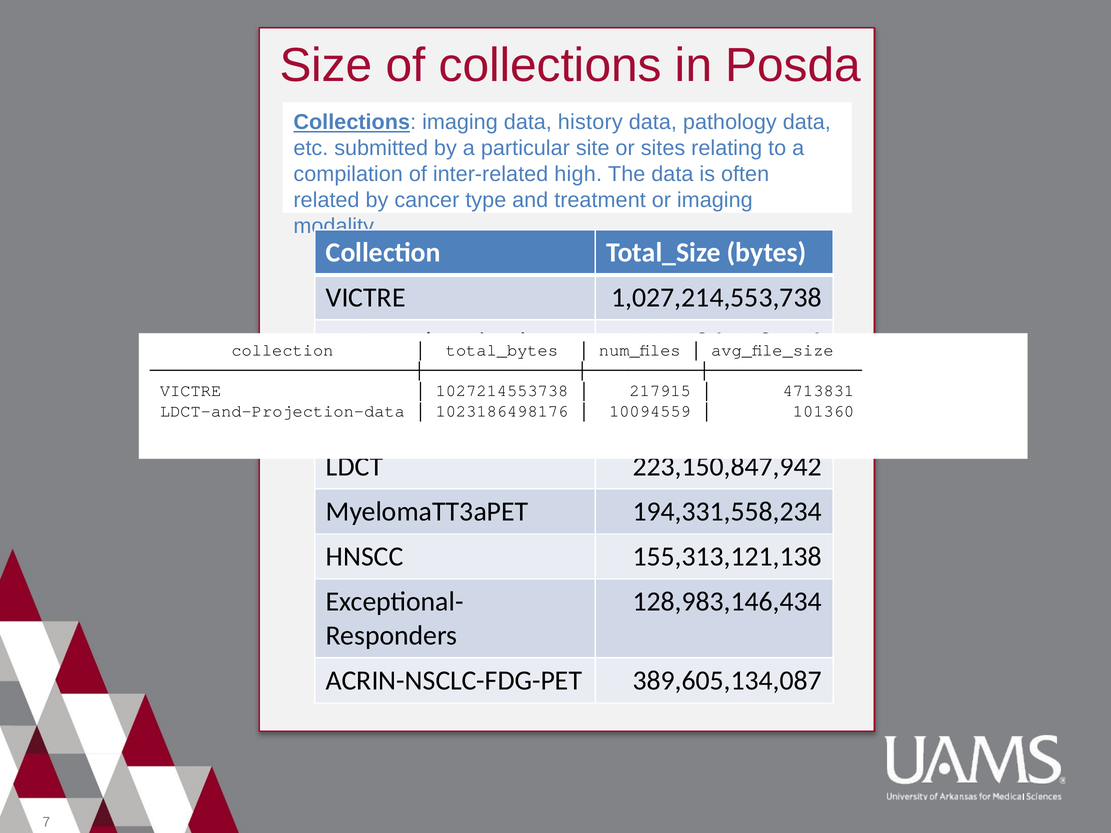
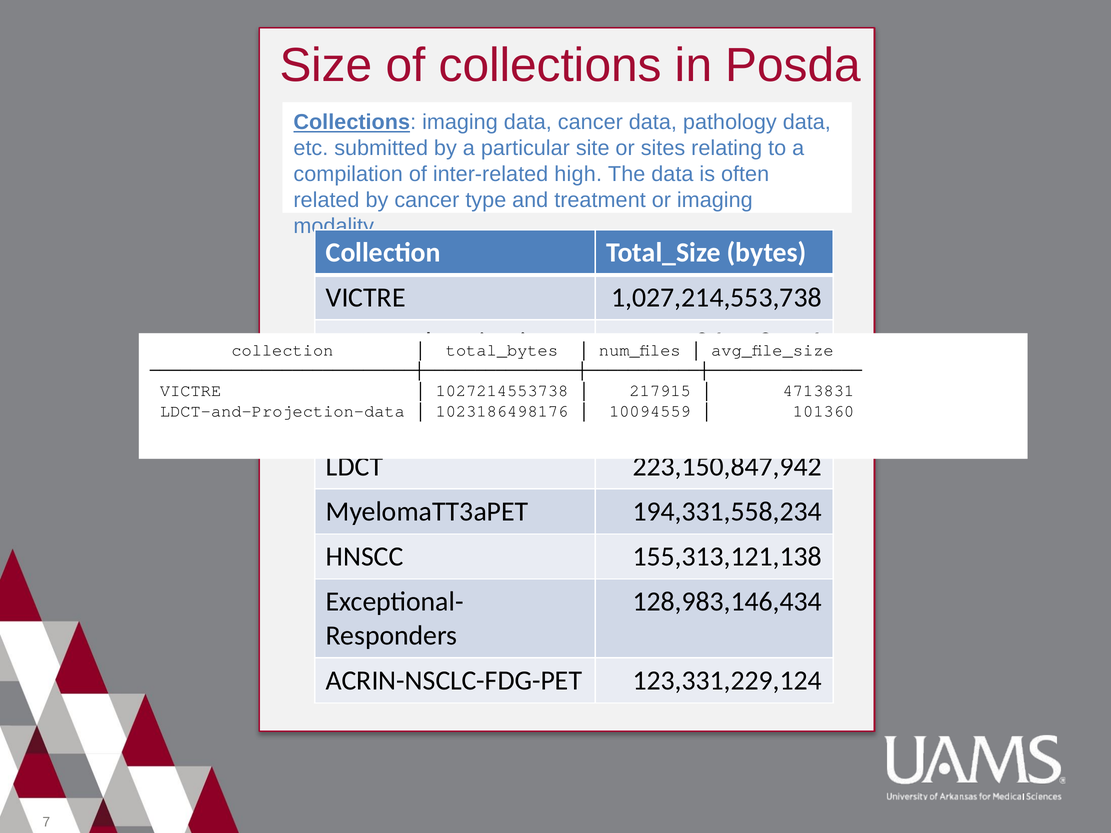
data history: history -> cancer (590, 122)
389,605,134,087: 389,605,134,087 -> 123,331,229,124 (727, 681)
